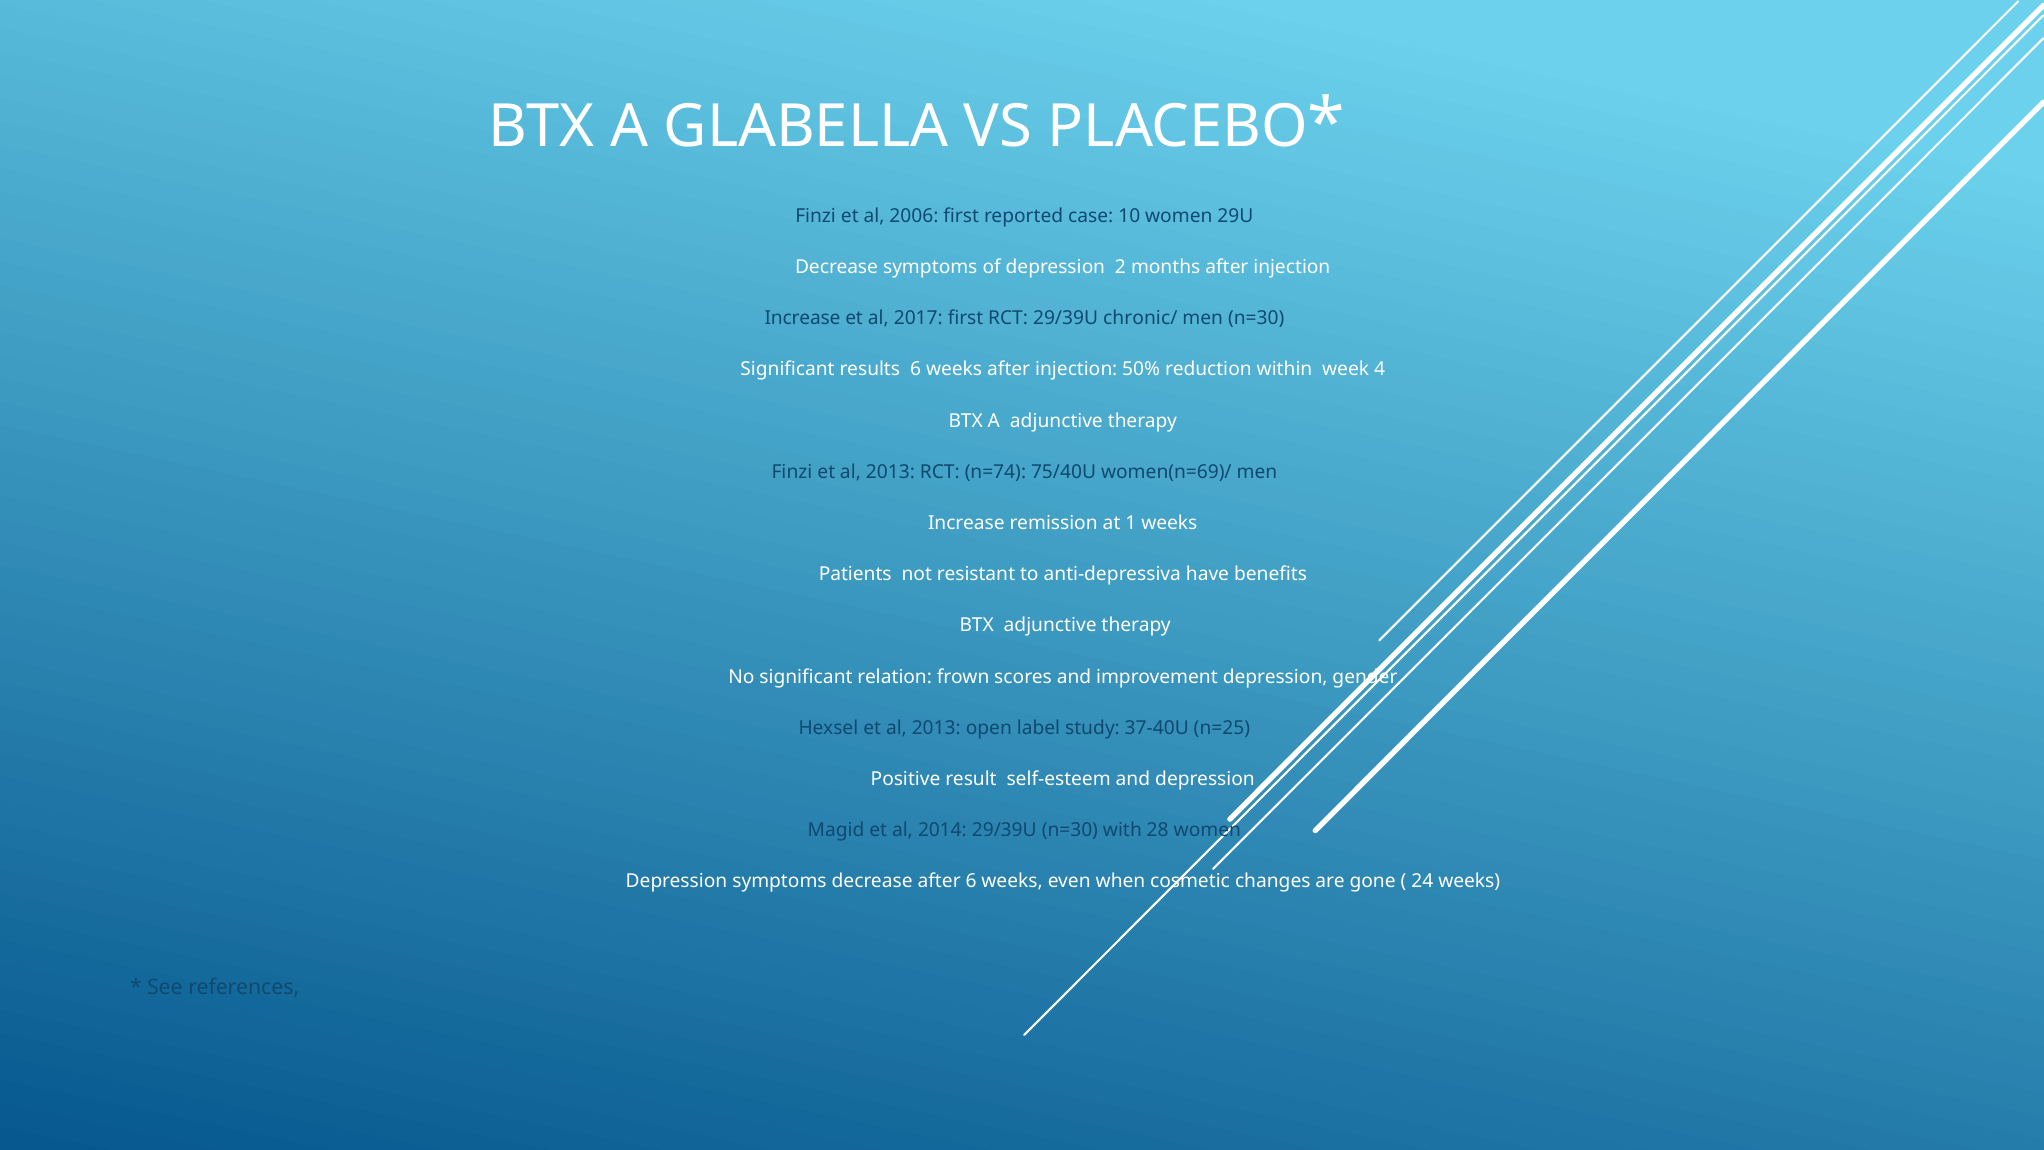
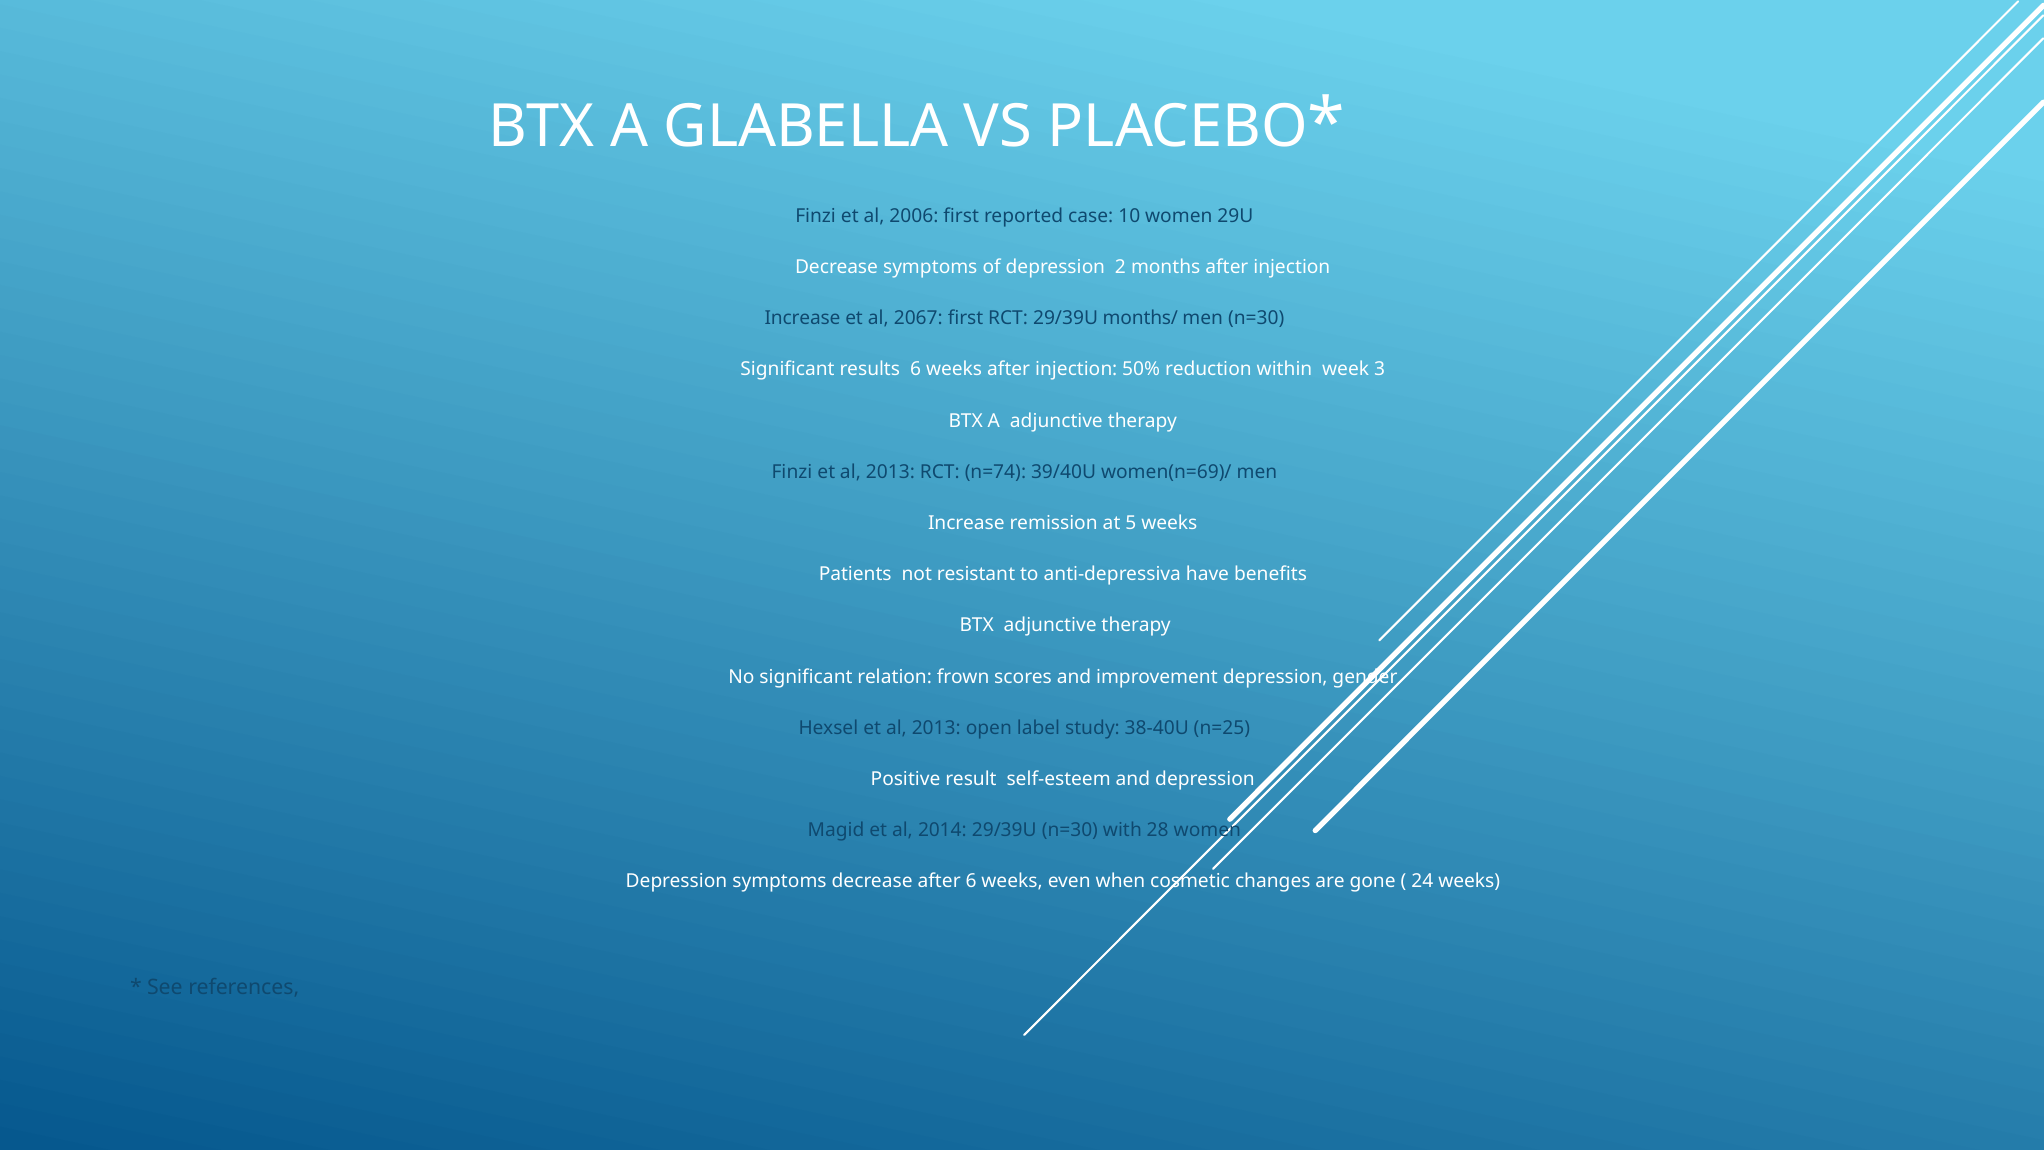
2017: 2017 -> 2067 (918, 318)
chronic/: chronic/ -> months/ (1140, 318)
4: 4 -> 3 (1380, 370)
75/40U: 75/40U -> 39/40U (1064, 472)
1: 1 -> 5 (1131, 523)
37-40U: 37-40U -> 38-40U (1157, 728)
